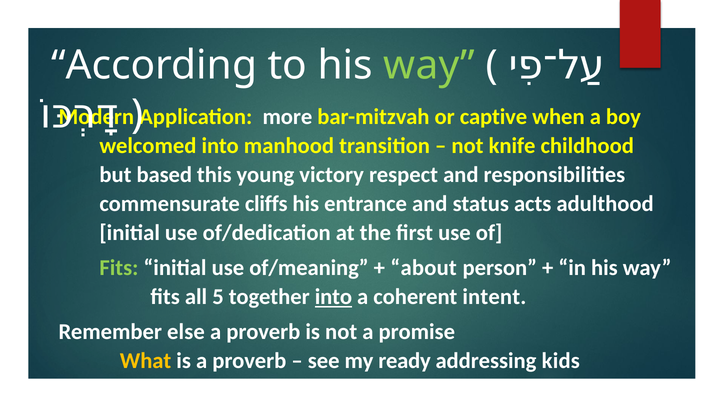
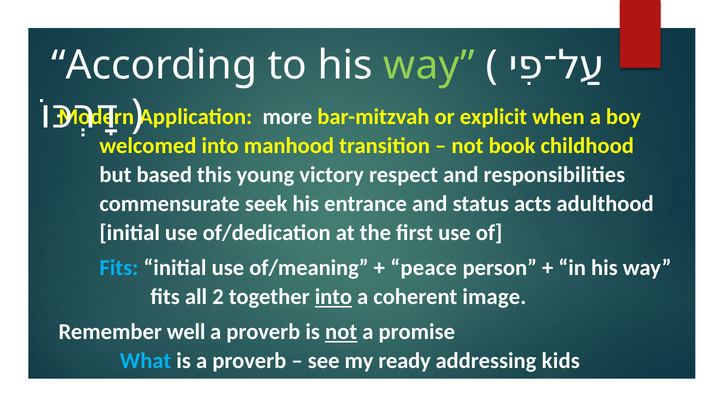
captive: captive -> explicit (493, 117)
knife: knife -> book (512, 146)
cliffs: cliffs -> seek (266, 204)
Fits colour: light green -> light blue (119, 268)
about: about -> peace (424, 268)
5: 5 -> 2 (218, 297)
intent: intent -> image (494, 297)
else: else -> well (186, 332)
not underline: none -> present (341, 332)
What colour: yellow -> light blue (146, 361)
